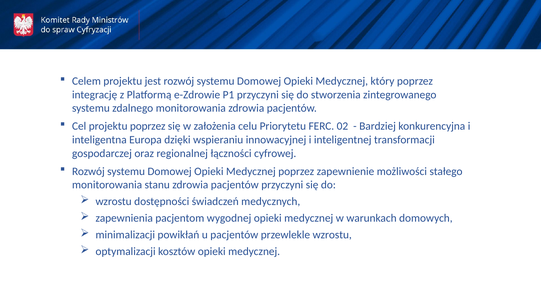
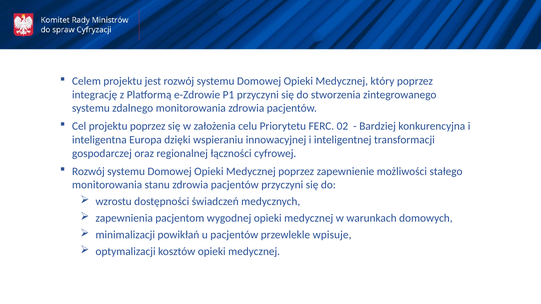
przewlekle wzrostu: wzrostu -> wpisuje (332, 235)
